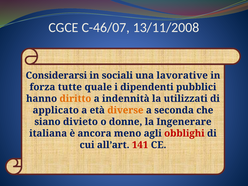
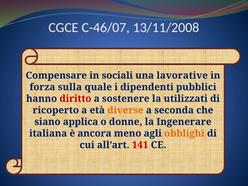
Considerarsi: Considerarsi -> Compensare (56, 75)
tutte: tutte -> sulla (70, 87)
diritto colour: orange -> red (75, 99)
indennità: indennità -> sostenere (126, 99)
applicato: applicato -> ricoperto (56, 110)
divieto: divieto -> applica (81, 122)
obblighi colour: red -> orange (184, 133)
